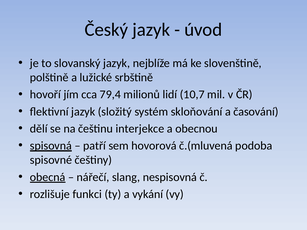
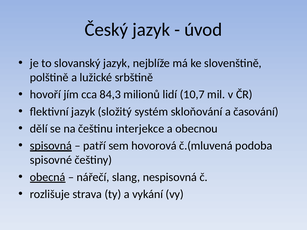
79,4: 79,4 -> 84,3 (110, 95)
funkci: funkci -> strava (87, 194)
